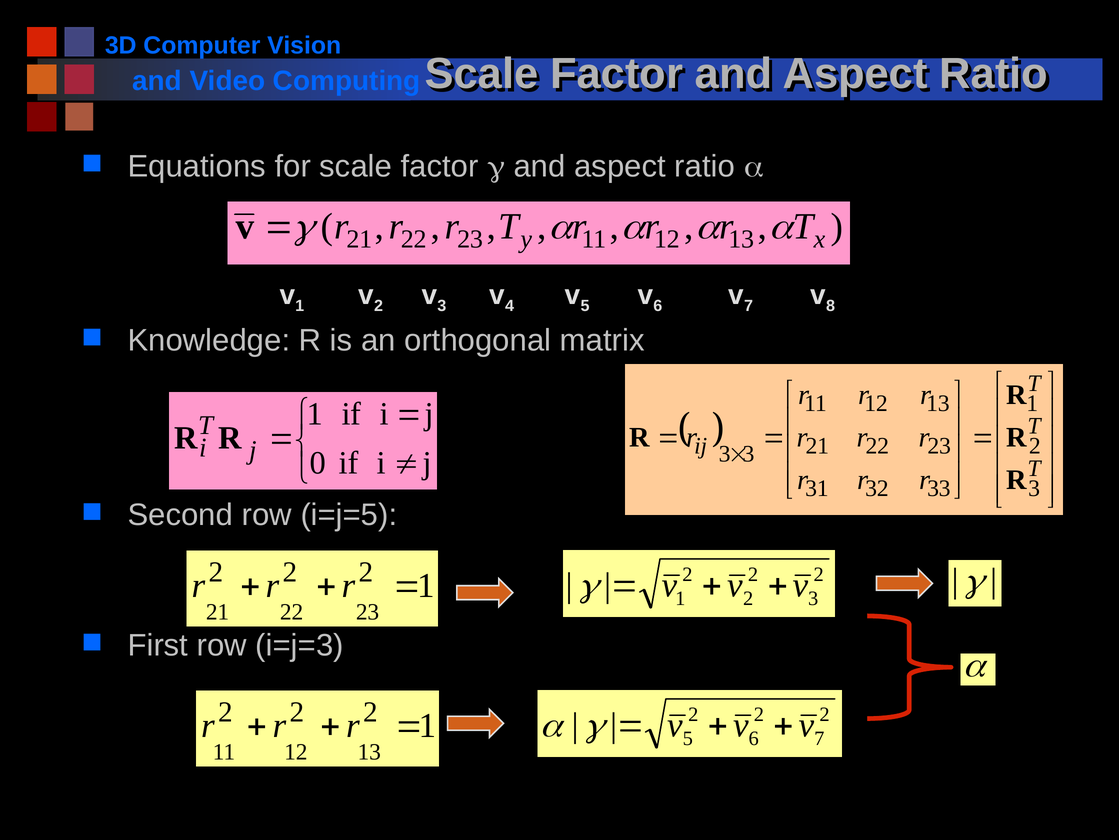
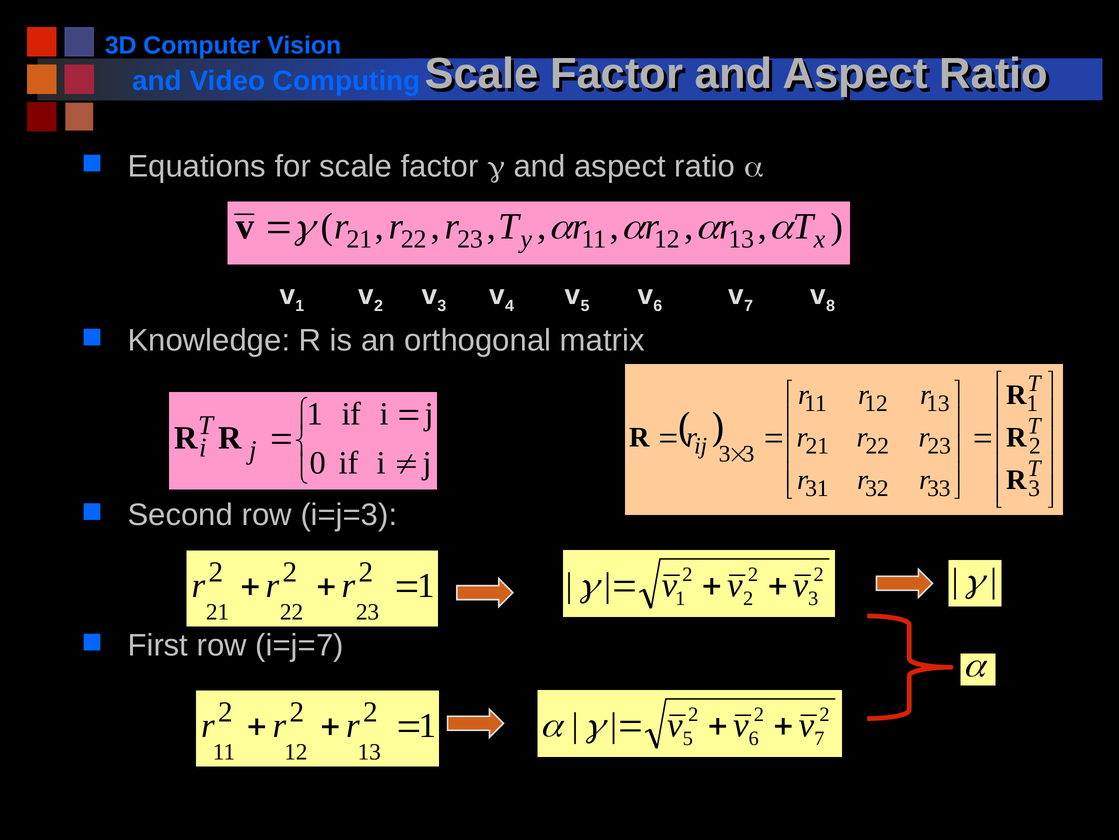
i=j=5: i=j=5 -> i=j=3 (349, 514)
i=j=3: i=j=3 -> i=j=7 (300, 645)
